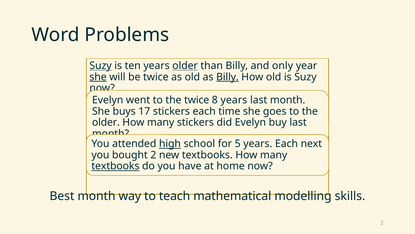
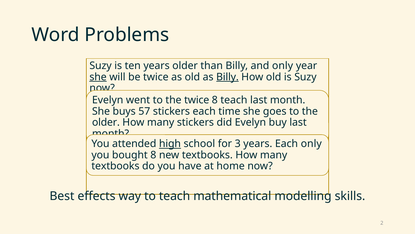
Suzy underline: present -> none (101, 66)
older underline: present -> none (185, 66)
8 years: years -> teach (234, 100)
17: 17 -> 57 (144, 111)
5: 5 -> 3 (238, 143)
Each next: next -> only (311, 143)
bought 2: 2 -> 8 (153, 155)
textbooks underline: present -> none (115, 166)
Best month: month -> effects (96, 196)
